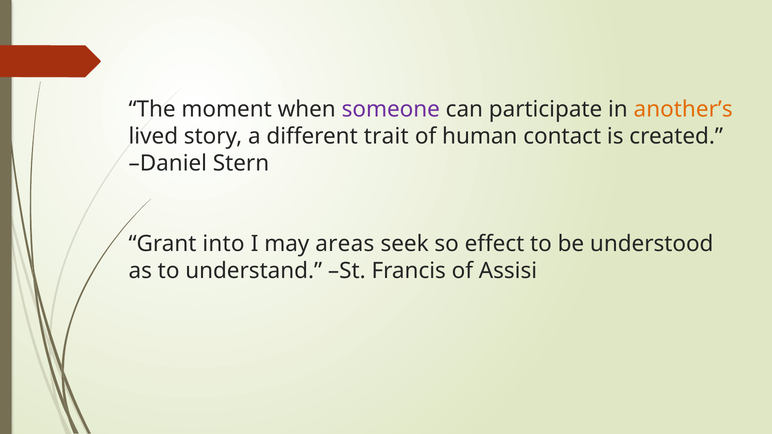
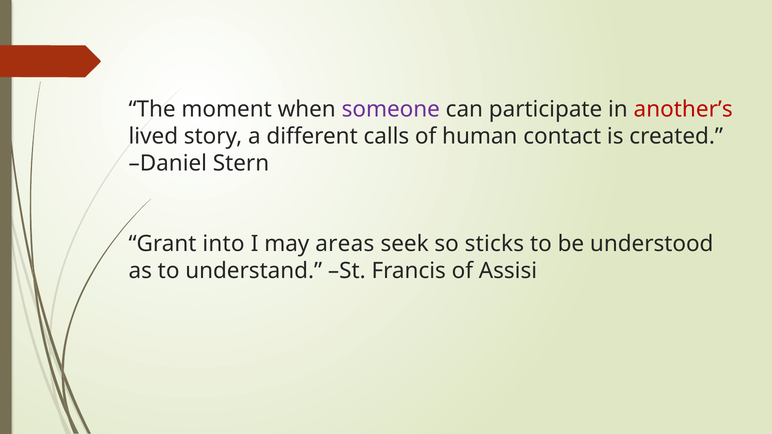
another’s colour: orange -> red (683, 109)
trait: trait -> calls (386, 136)
effect: effect -> sticks (494, 244)
